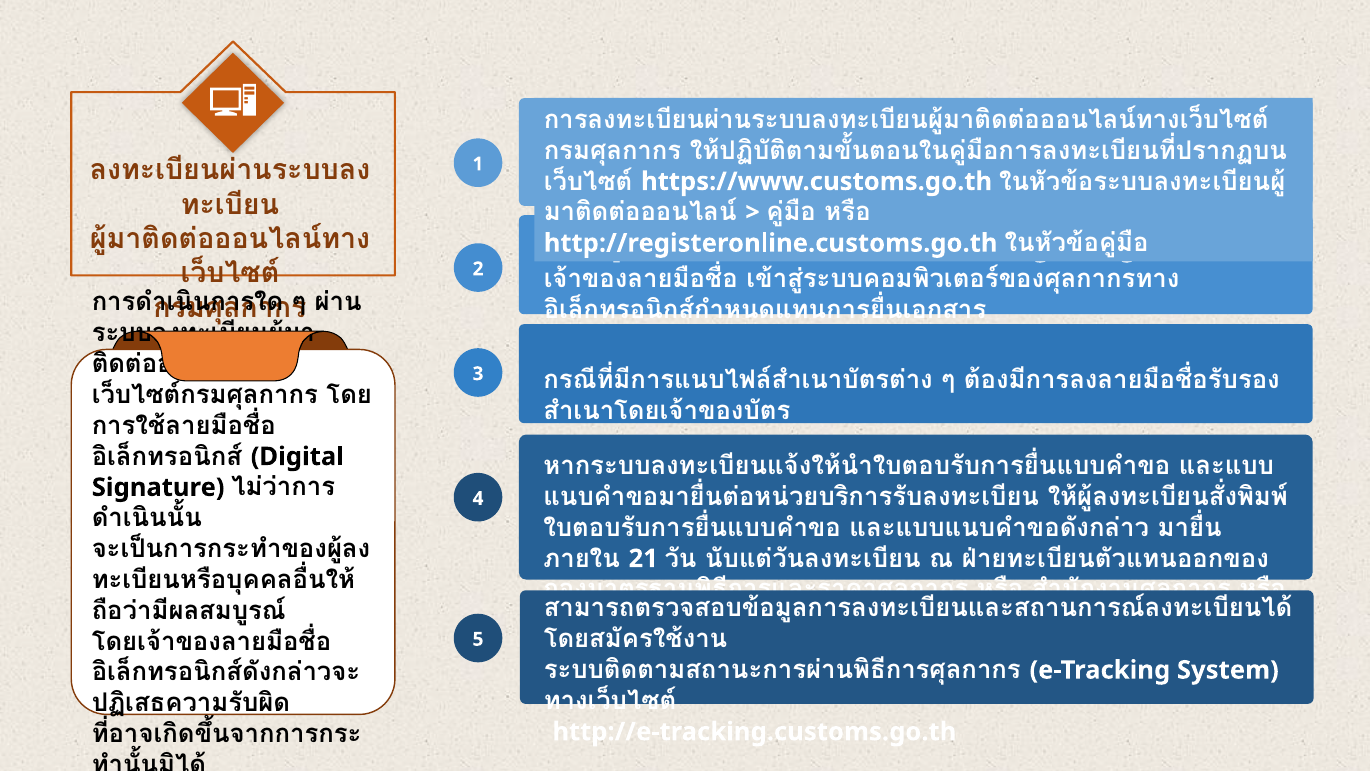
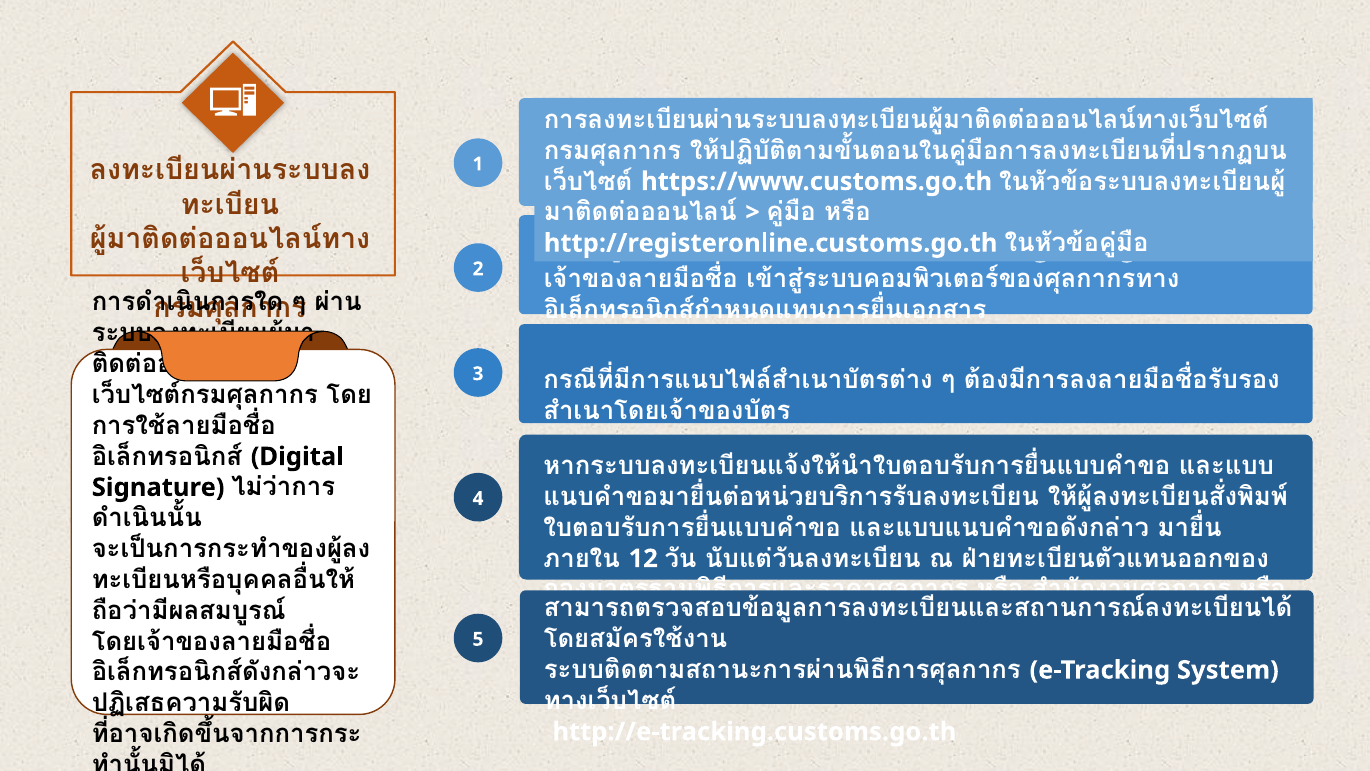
21: 21 -> 12 (643, 558)
